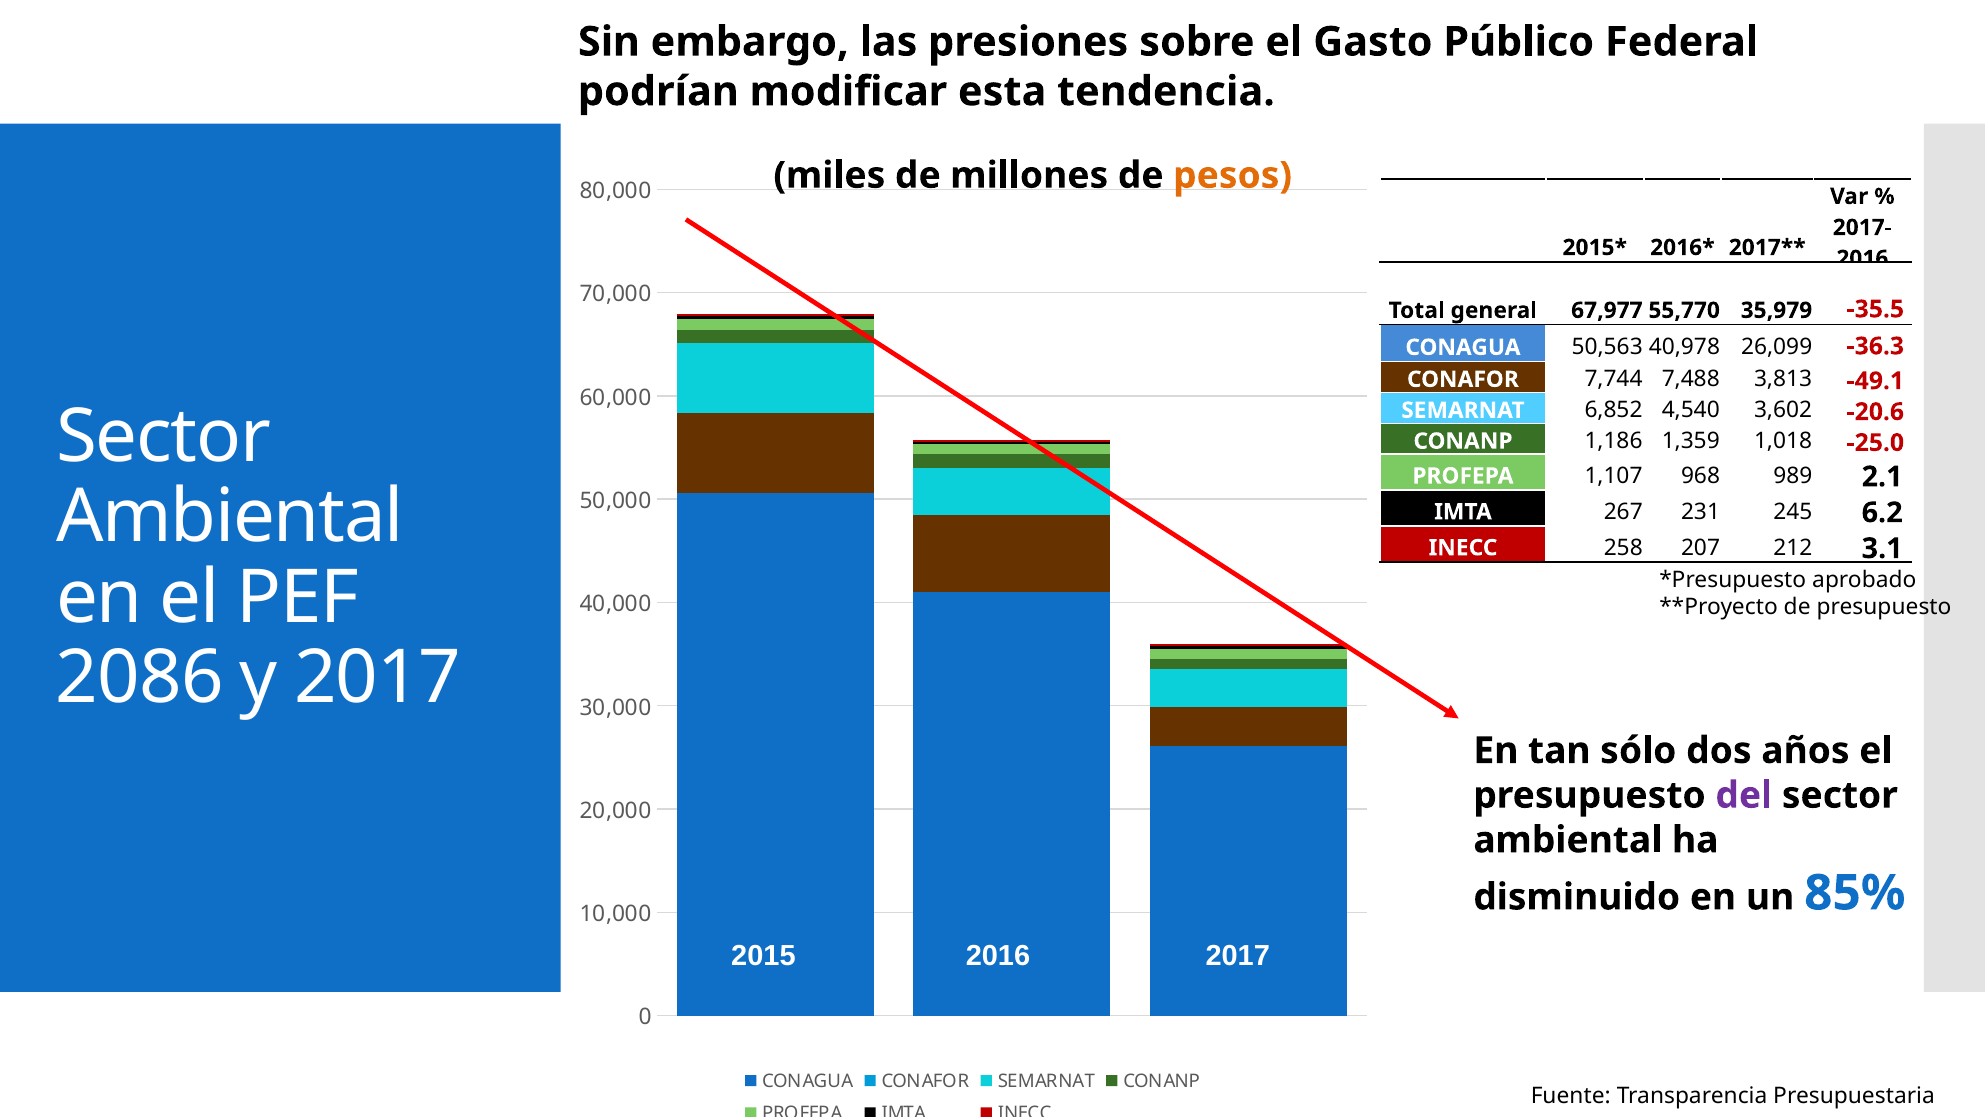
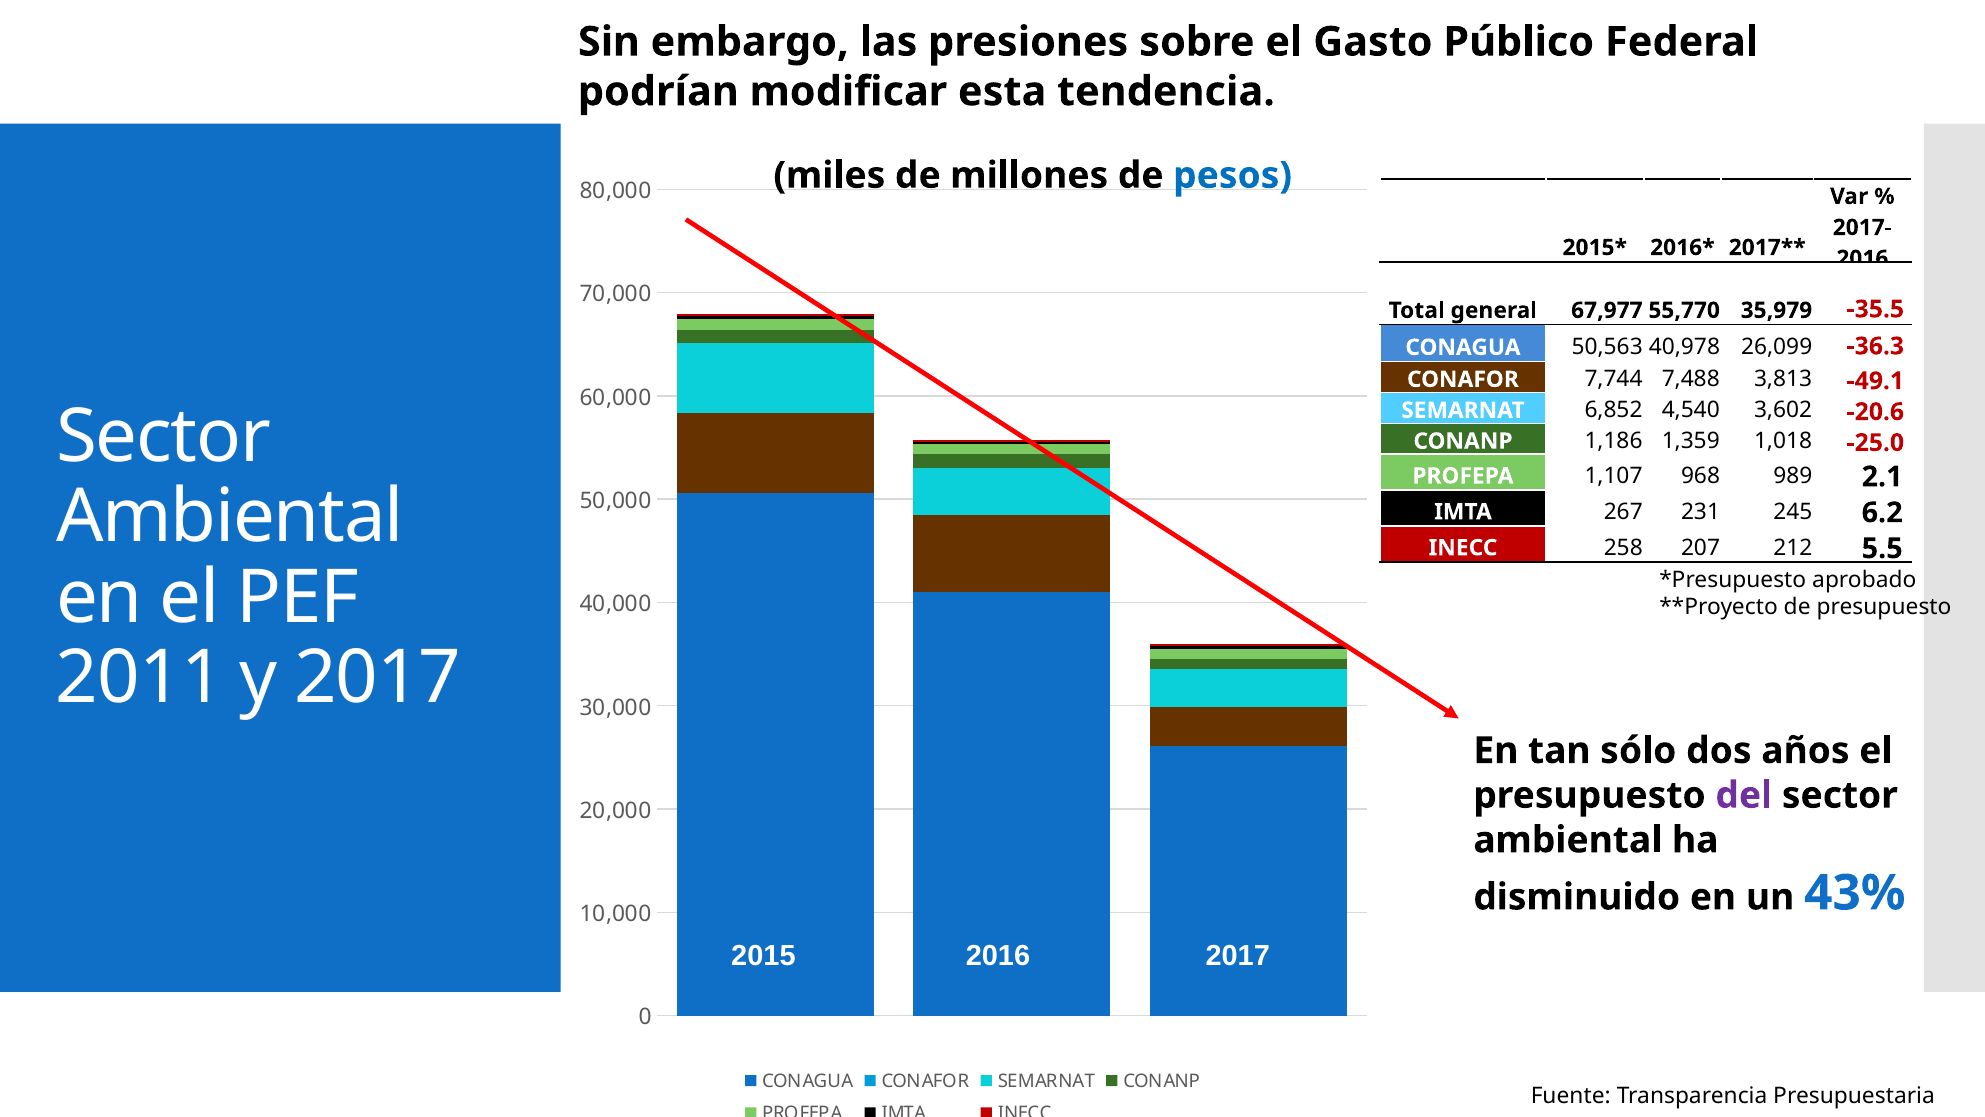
pesos colour: orange -> blue (1233, 175)
3.1: 3.1 -> 5.5 (1882, 548)
2086: 2086 -> 2011 (140, 678)
85%: 85% -> 43% (1855, 893)
